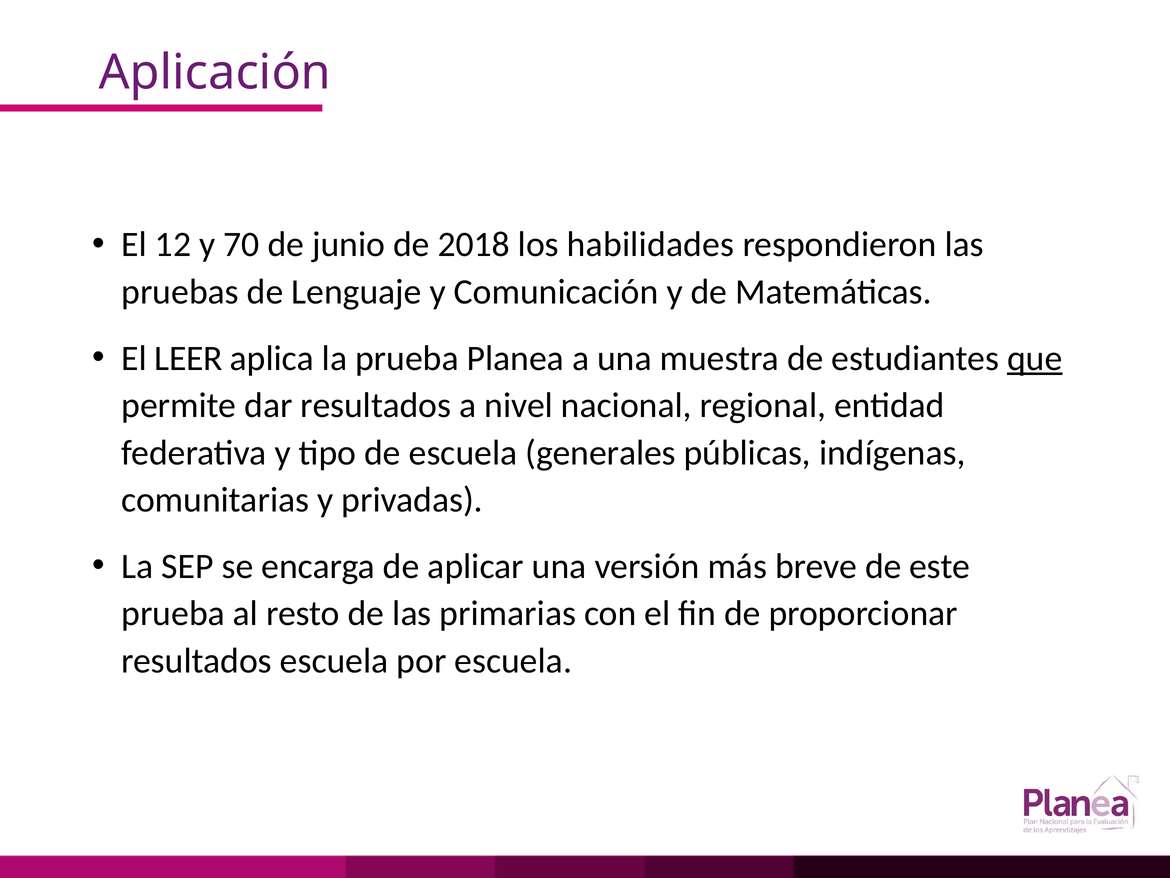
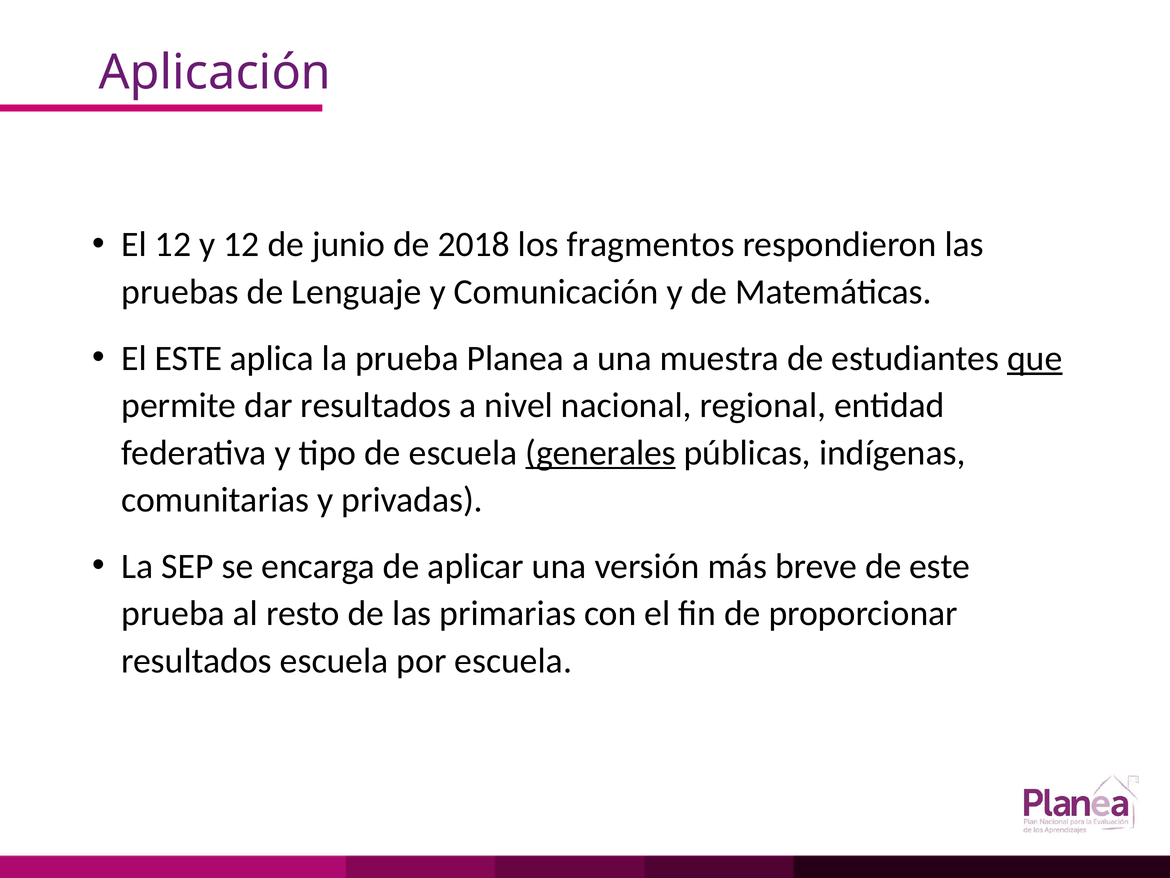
y 70: 70 -> 12 (241, 244)
habilidades: habilidades -> fragmentos (651, 244)
El LEER: LEER -> ESTE (189, 358)
generales underline: none -> present (601, 452)
